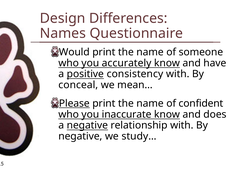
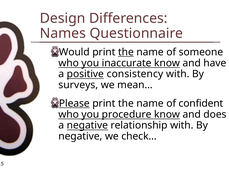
the underline: none -> present (126, 52)
accurately: accurately -> inaccurate (127, 63)
conceal: conceal -> surveys (78, 85)
inaccurate: inaccurate -> procedure (127, 115)
study…: study… -> check… (139, 137)
